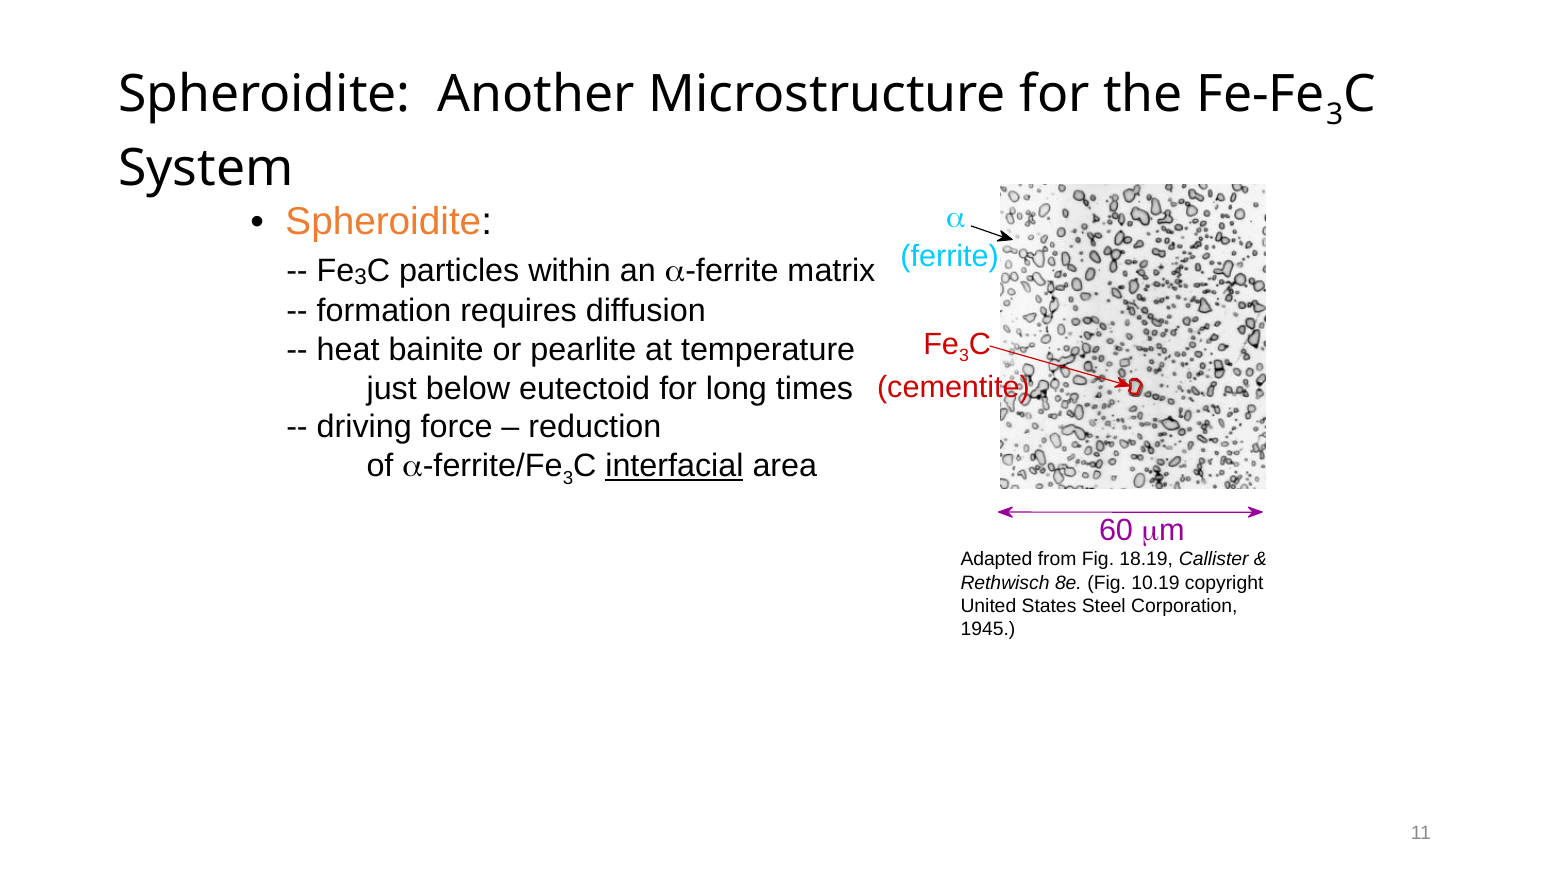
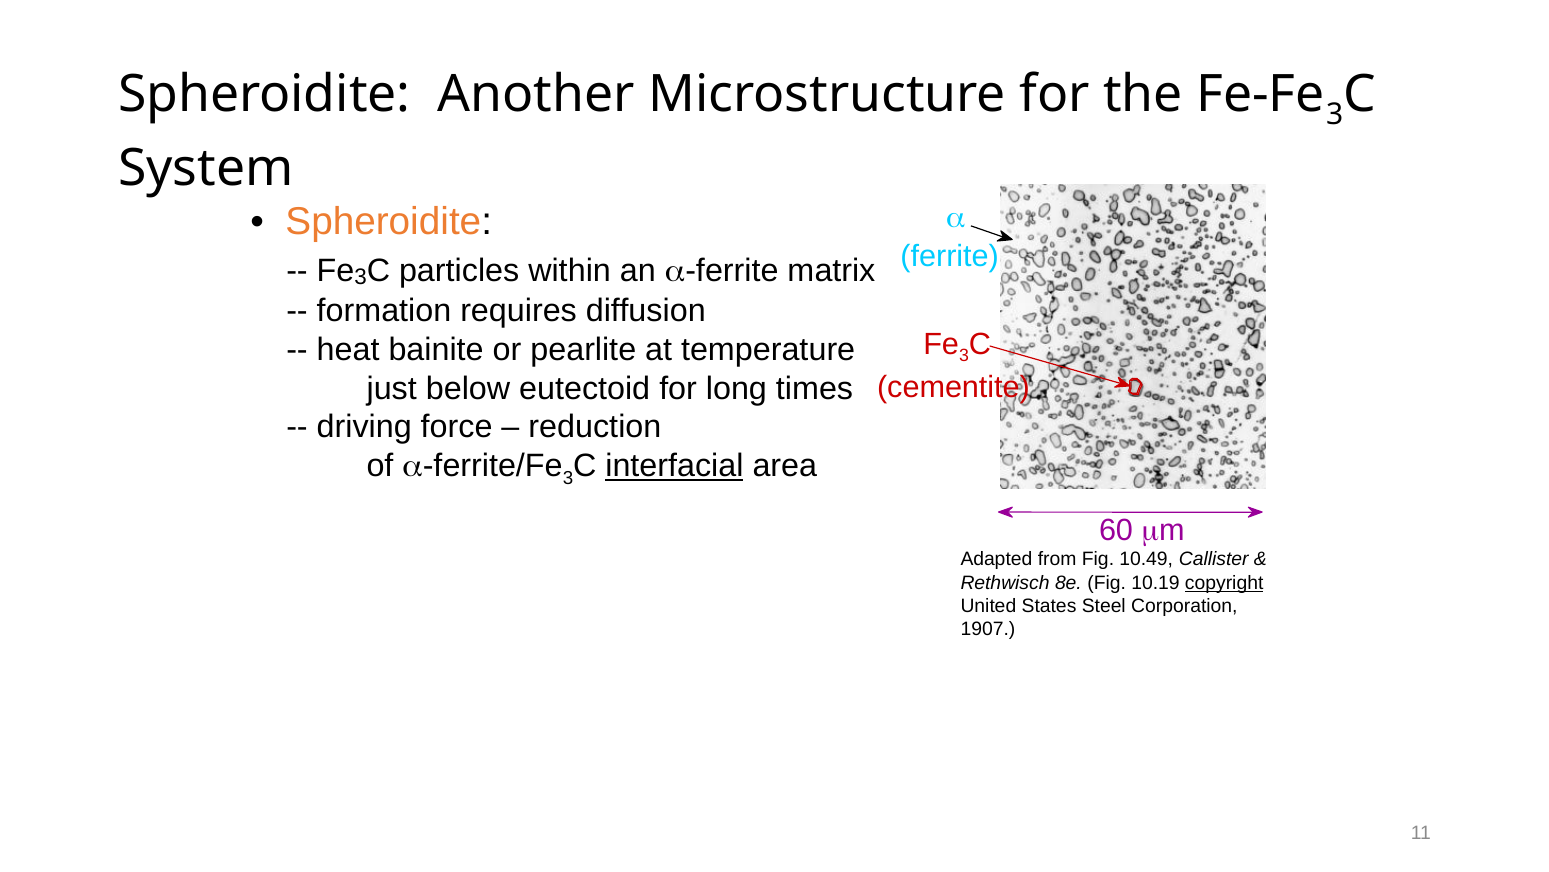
18.19: 18.19 -> 10.49 (1146, 559)
copyright underline: none -> present (1224, 582)
1945: 1945 -> 1907 (988, 629)
